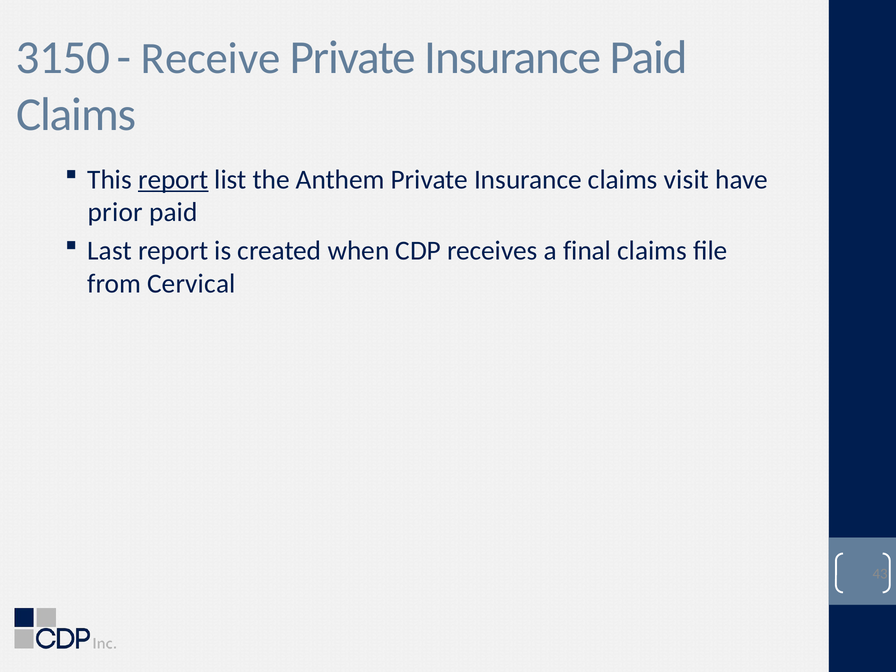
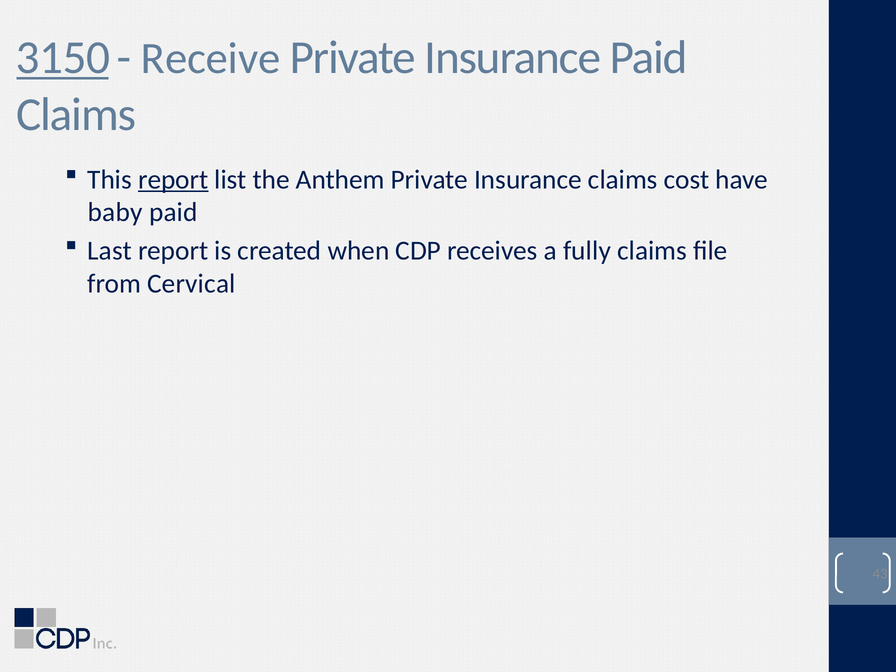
3150 underline: none -> present (63, 58)
visit: visit -> cost (687, 180)
prior: prior -> baby (115, 212)
final: final -> fully (587, 251)
